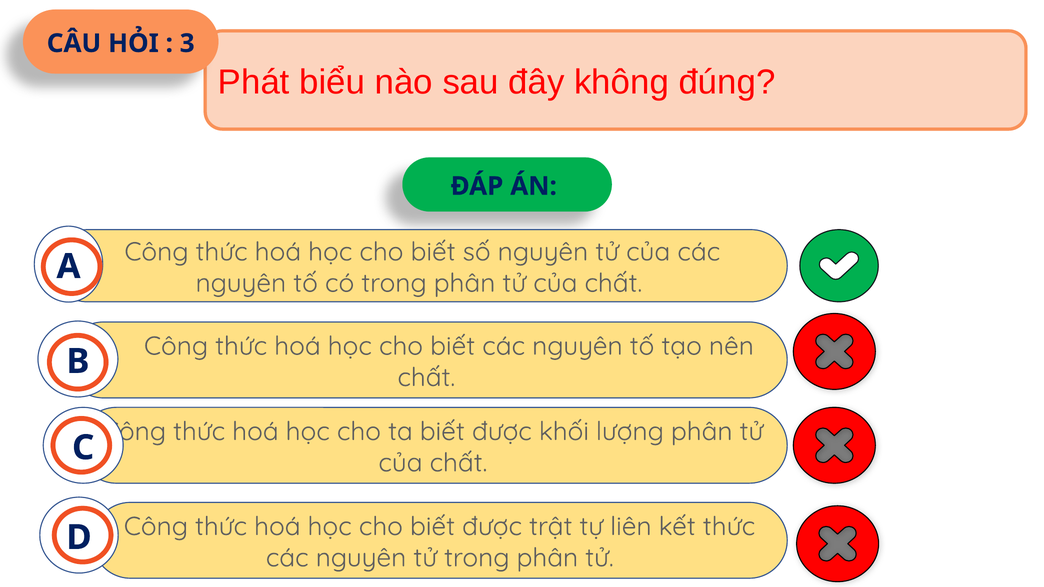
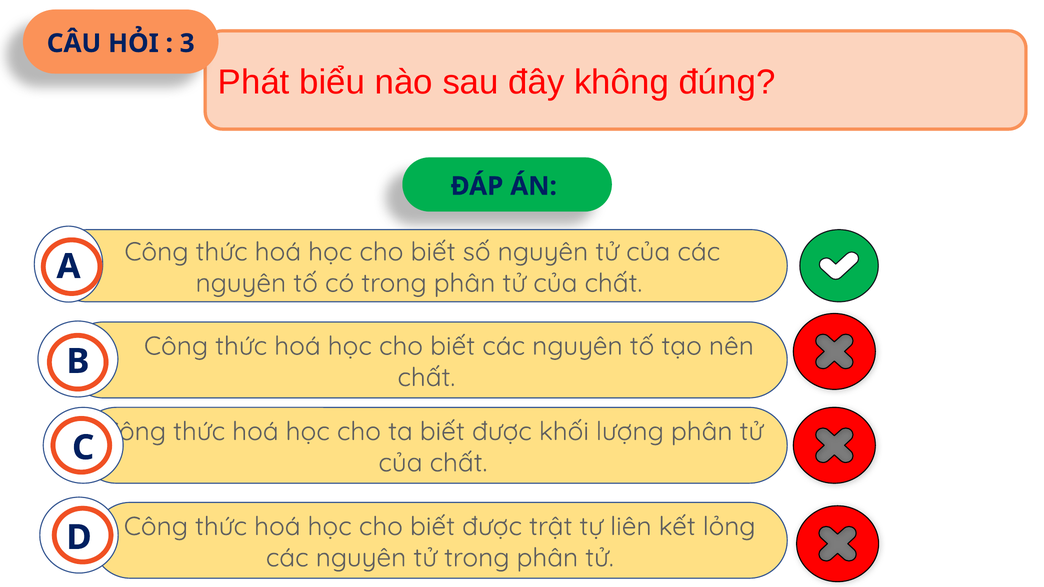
kết thức: thức -> lỏng (729, 527)
